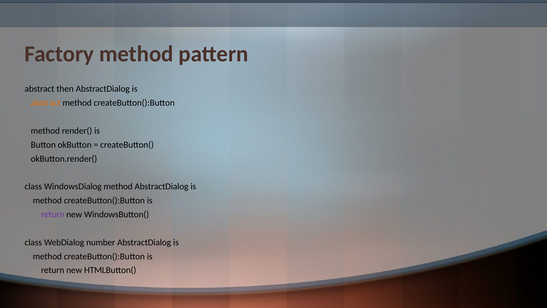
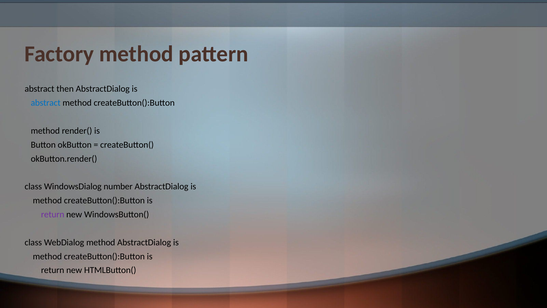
abstract colour: orange -> blue (46, 103)
WindowsDialog method: method -> number (118, 186)
WebDialog number: number -> method (101, 242)
